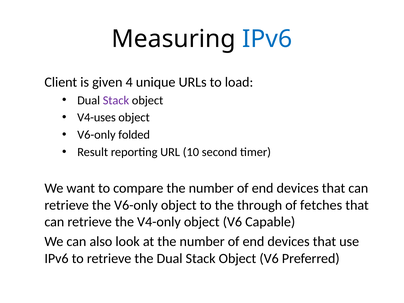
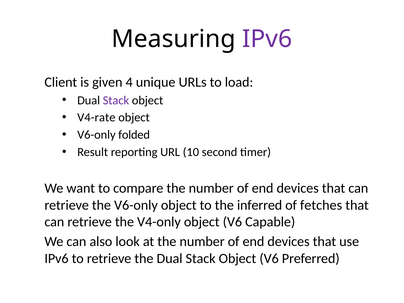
IPv6 colour: blue -> purple (267, 39)
V4-uses: V4-uses -> V4-rate (96, 118)
through: through -> inferred (260, 205)
